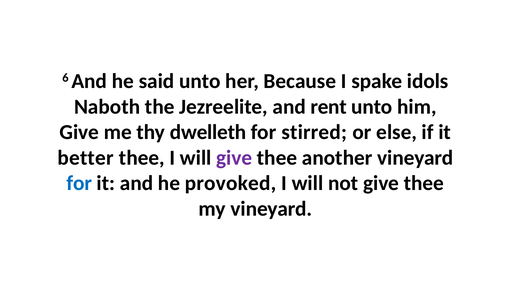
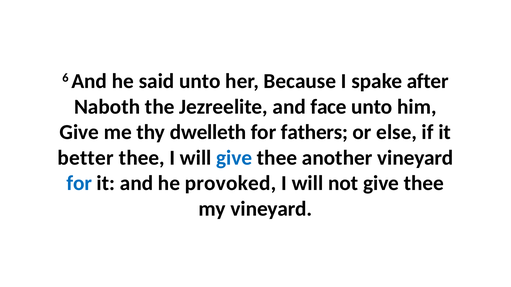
idols: idols -> after (428, 81)
rent: rent -> face (329, 107)
stirred: stirred -> fathers (314, 132)
give colour: purple -> blue (234, 158)
